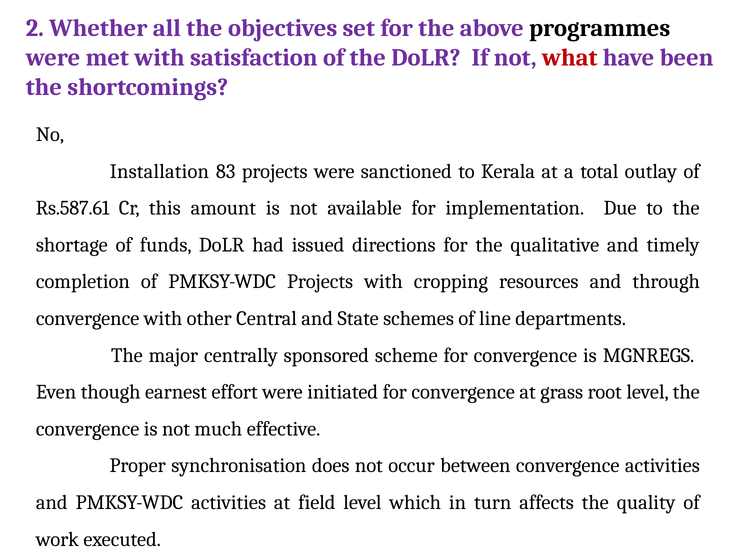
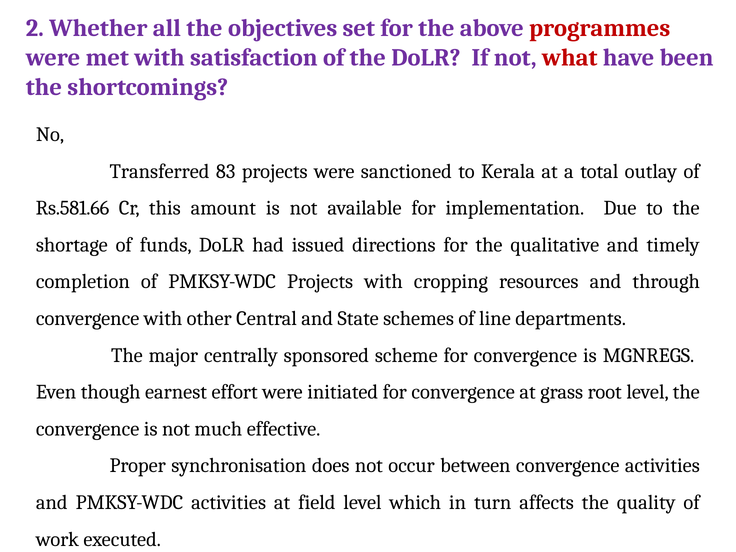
programmes colour: black -> red (600, 28)
Installation: Installation -> Transferred (160, 171)
Rs.587.61: Rs.587.61 -> Rs.581.66 (73, 208)
